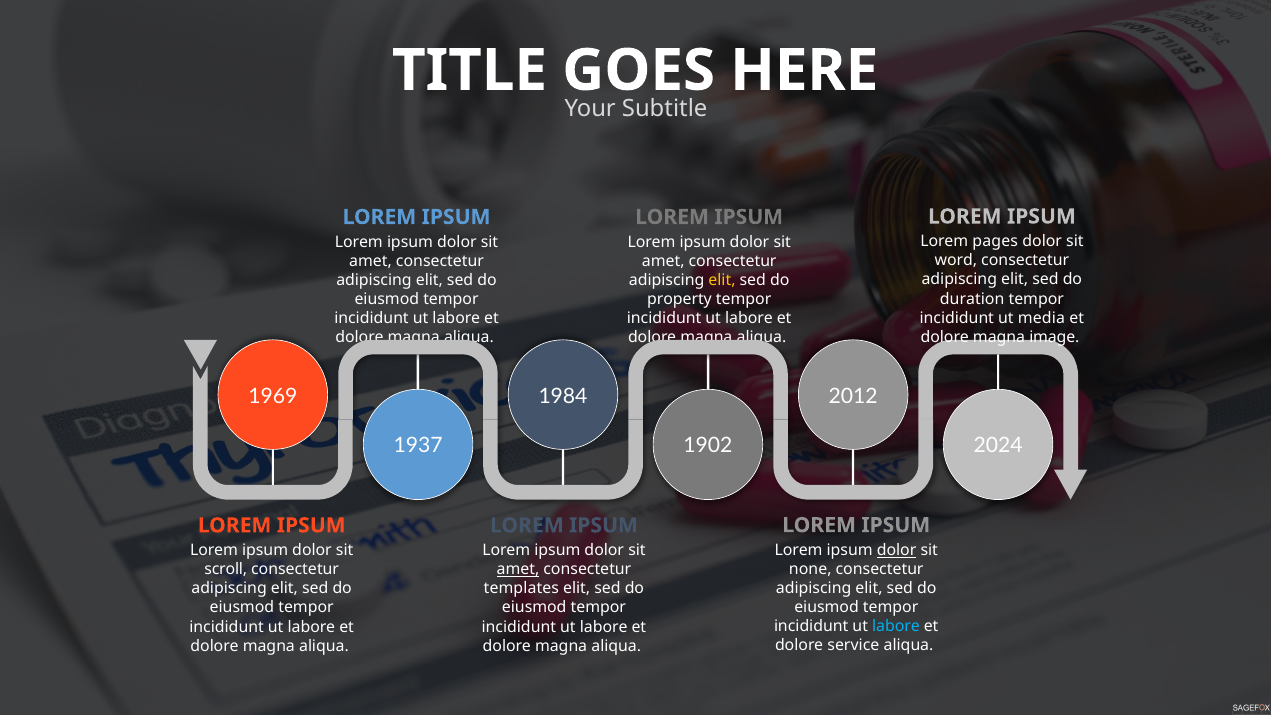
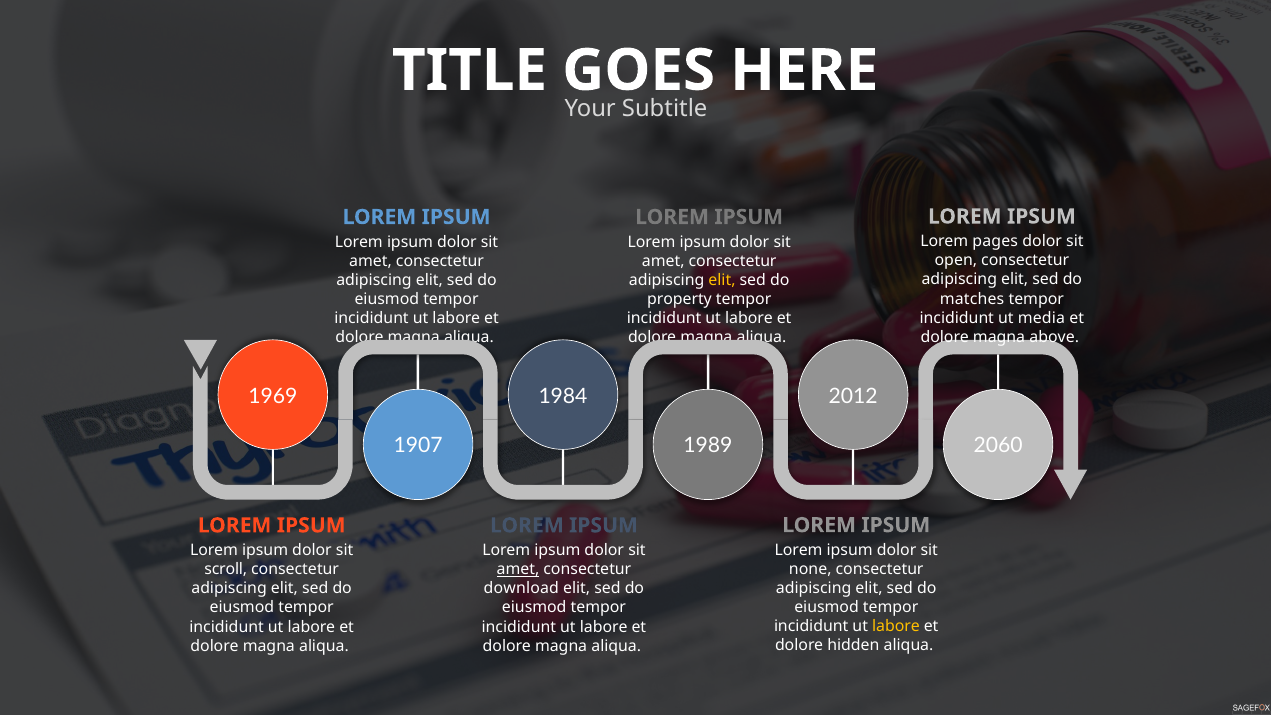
word: word -> open (956, 261)
duration: duration -> matches (972, 299)
image: image -> above (1054, 337)
1937: 1937 -> 1907 (418, 446)
1902: 1902 -> 1989 (708, 446)
2024: 2024 -> 2060 (998, 446)
dolor underline: present -> none (897, 550)
templates: templates -> download (521, 589)
labore colour: light blue -> yellow (896, 626)
service: service -> hidden (853, 646)
